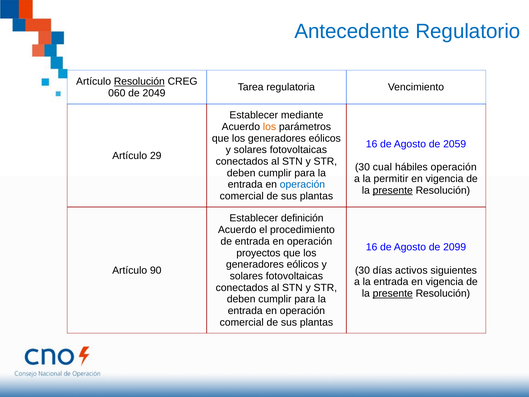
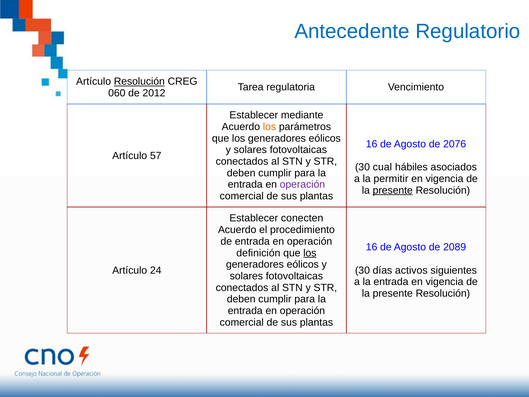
2049: 2049 -> 2012 (154, 93)
2059: 2059 -> 2076 (455, 144)
29: 29 -> 57 (156, 156)
hábiles operación: operación -> asociados (454, 167)
operación colour: blue -> purple (302, 184)
definición: definición -> conecten (302, 218)
2099: 2099 -> 2089 (455, 247)
proyectos: proyectos -> definición (258, 253)
los underline: none -> present (310, 253)
90: 90 -> 24 (156, 270)
presente underline: present -> none (393, 293)
